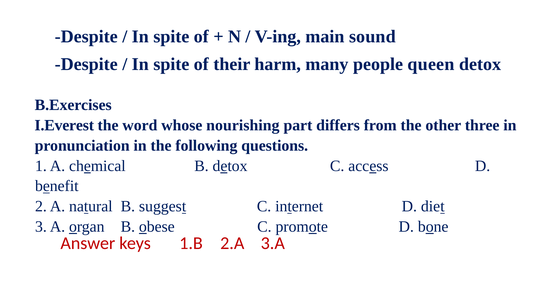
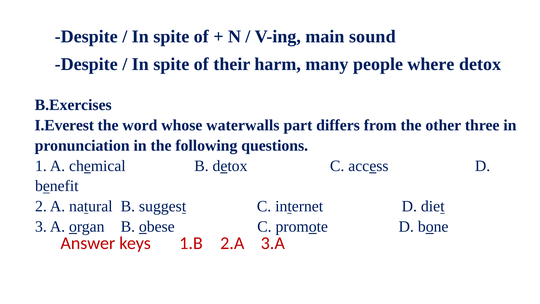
queen: queen -> where (431, 64)
nourishing: nourishing -> waterwalls (243, 125)
